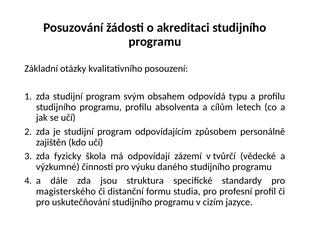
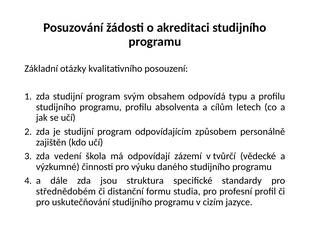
fyzicky: fyzicky -> vedení (68, 157)
magisterského: magisterského -> střednědobém (66, 192)
